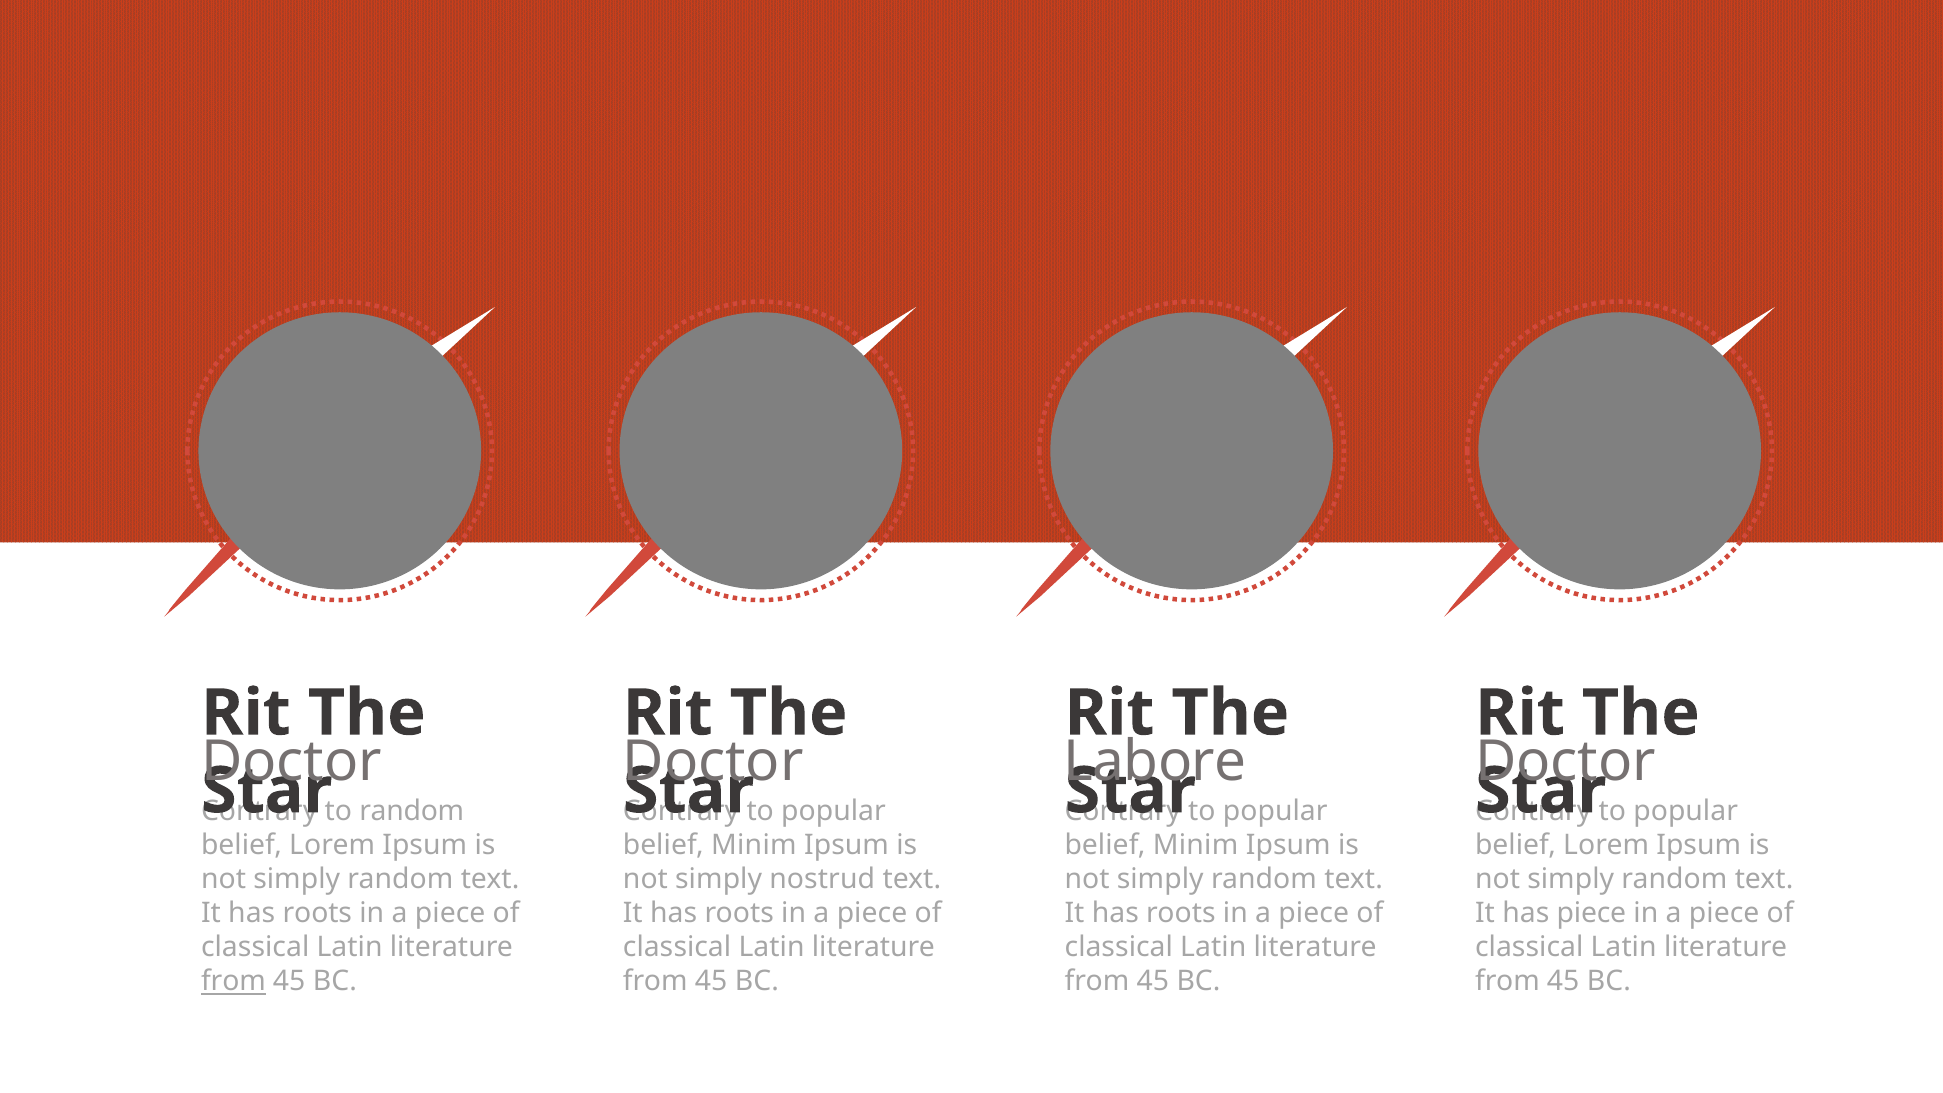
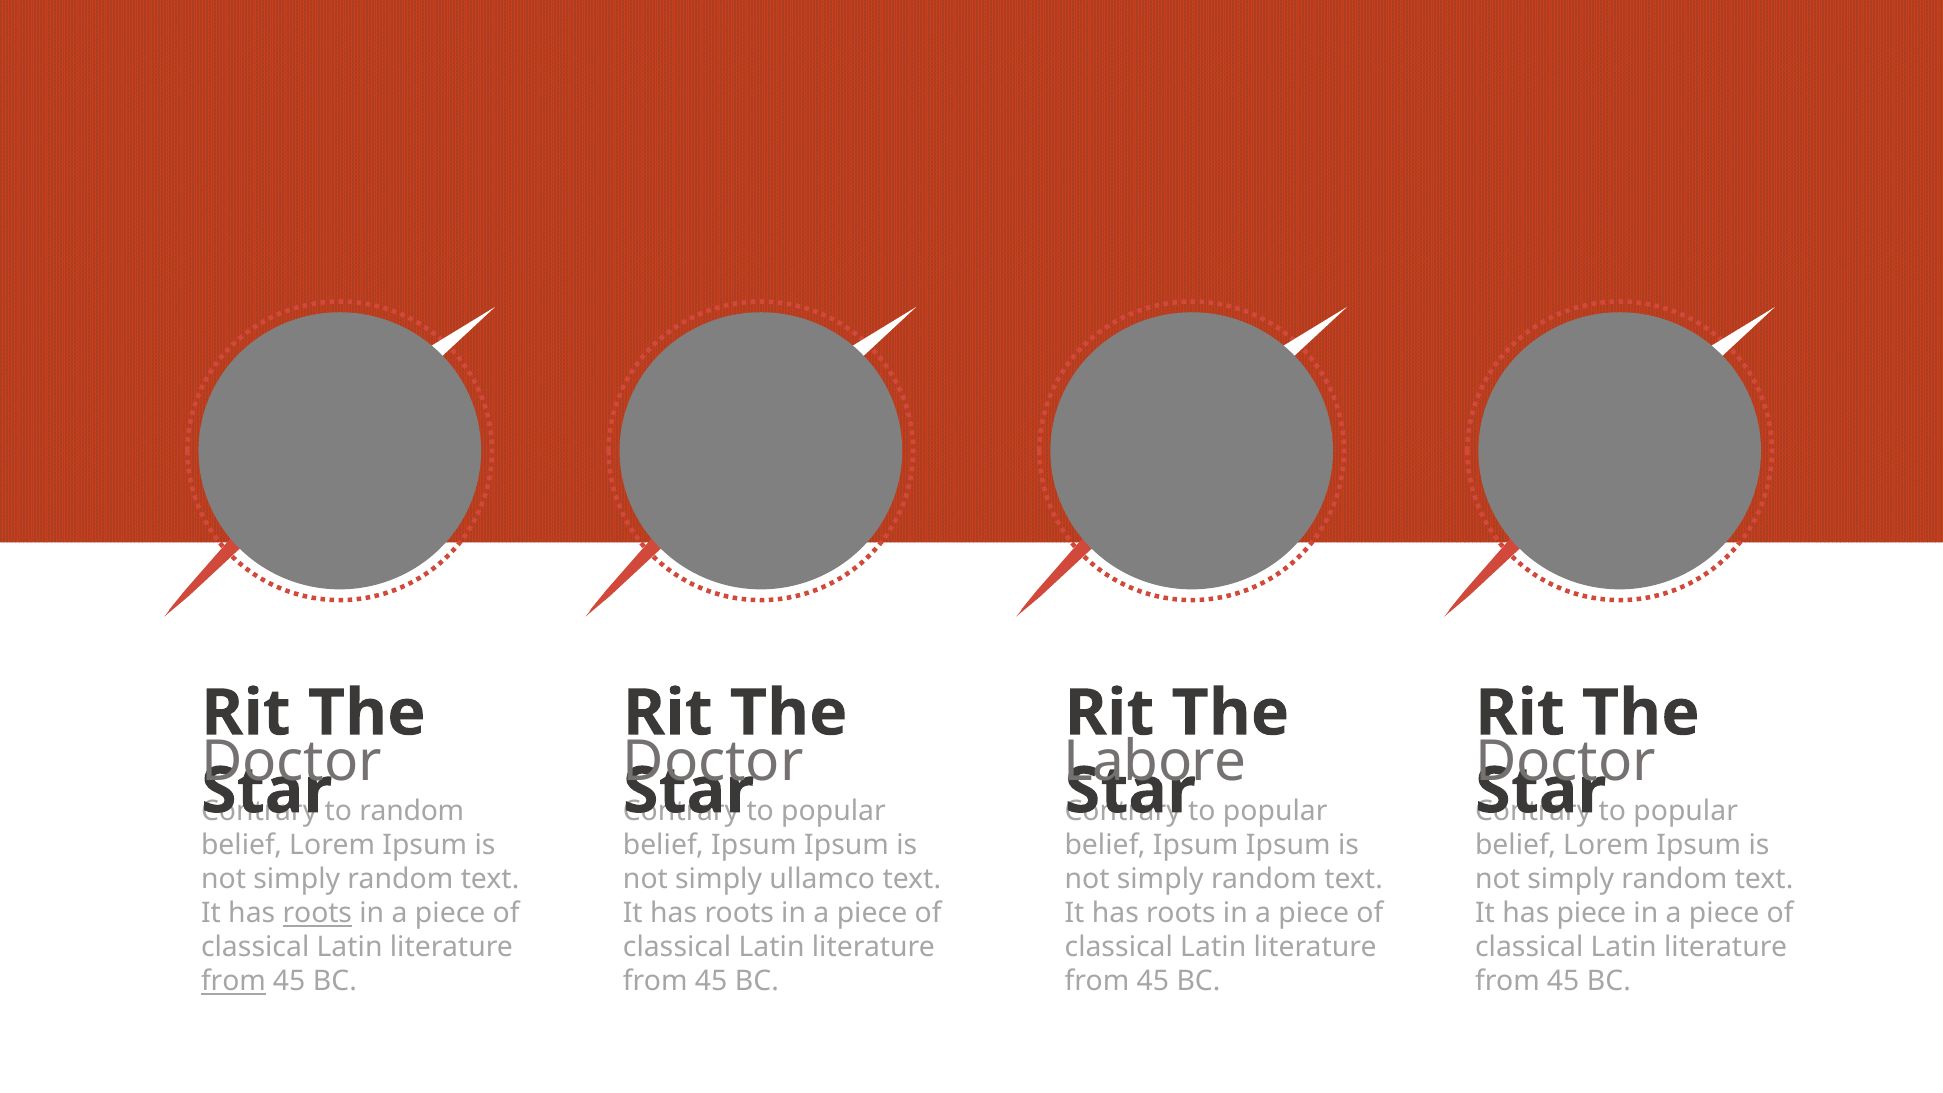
Minim: Minim -> Ipsum (754, 845)
Minim: Minim -> Ipsum (1196, 845)
nostrud: nostrud -> ullamco (822, 879)
roots underline: none -> present (317, 913)
